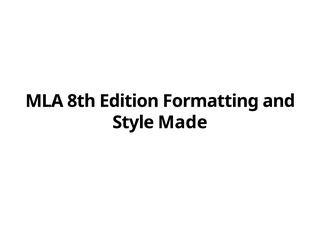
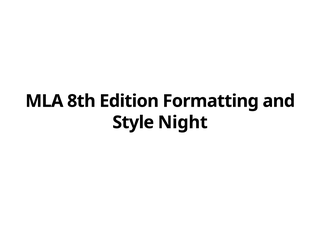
Made: Made -> Night (183, 122)
